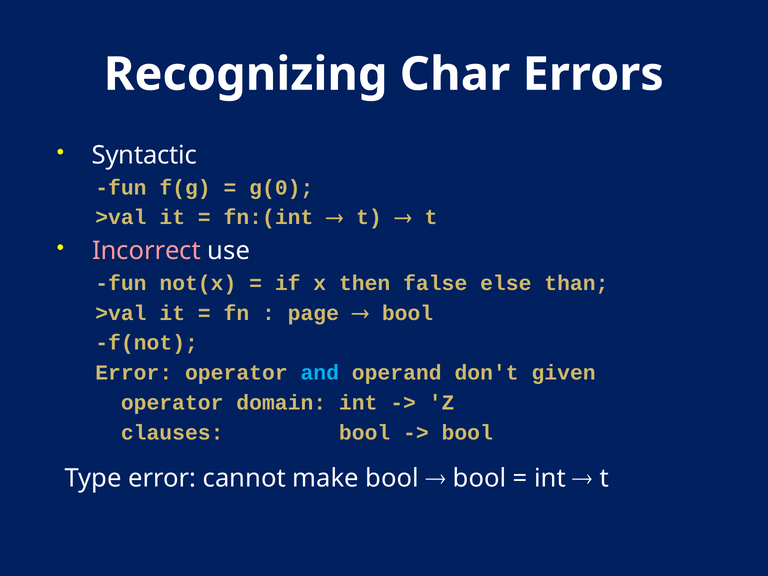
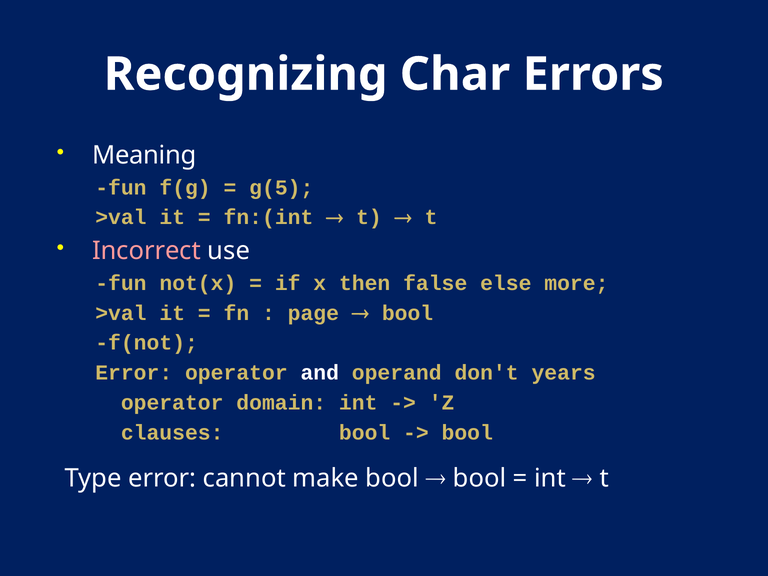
Syntactic: Syntactic -> Meaning (144, 155)
g(0: g(0 -> g(5 (281, 188)
than: than -> more (576, 283)
and colour: light blue -> white (320, 373)
given: given -> years (564, 373)
